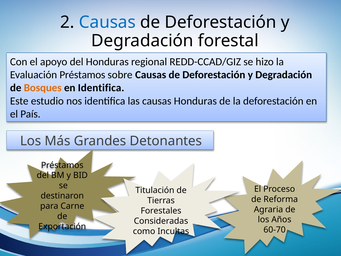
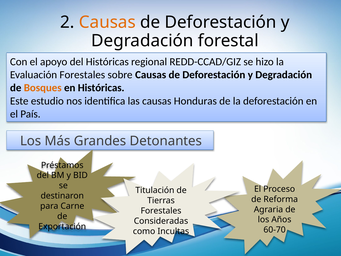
Causas colour: blue -> orange (107, 22)
del Honduras: Honduras -> Históricas (107, 62)
Evaluación Préstamos: Préstamos -> Forestales (82, 75)
en Identifica: Identifica -> Históricas (101, 88)
